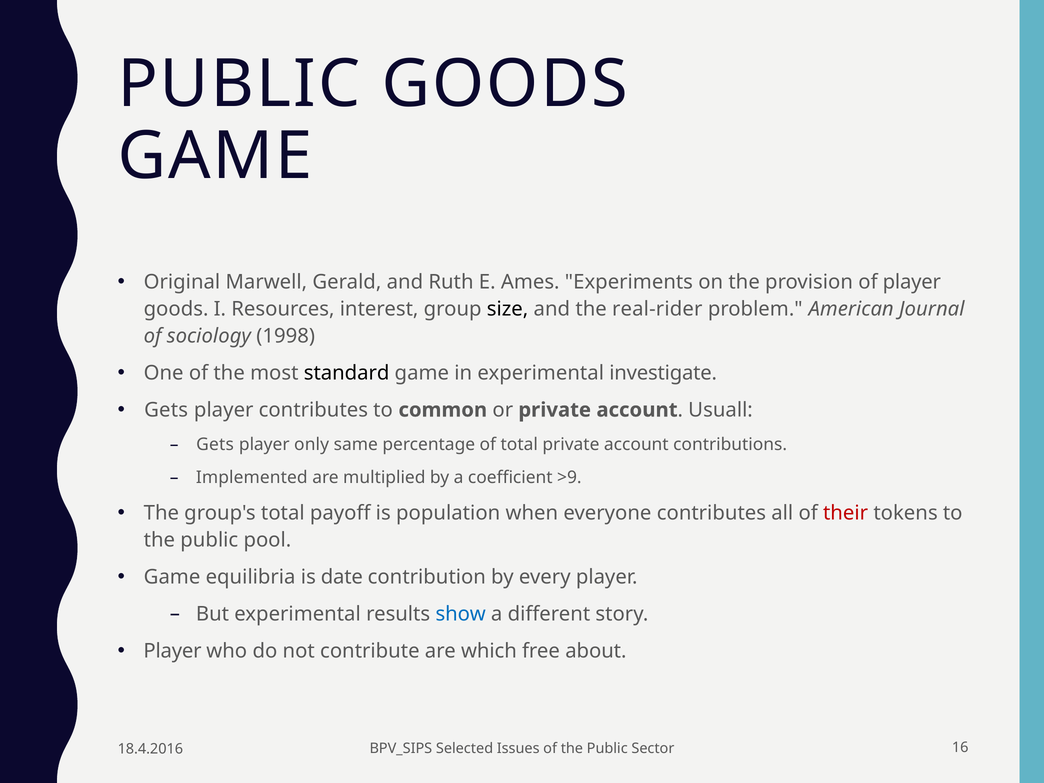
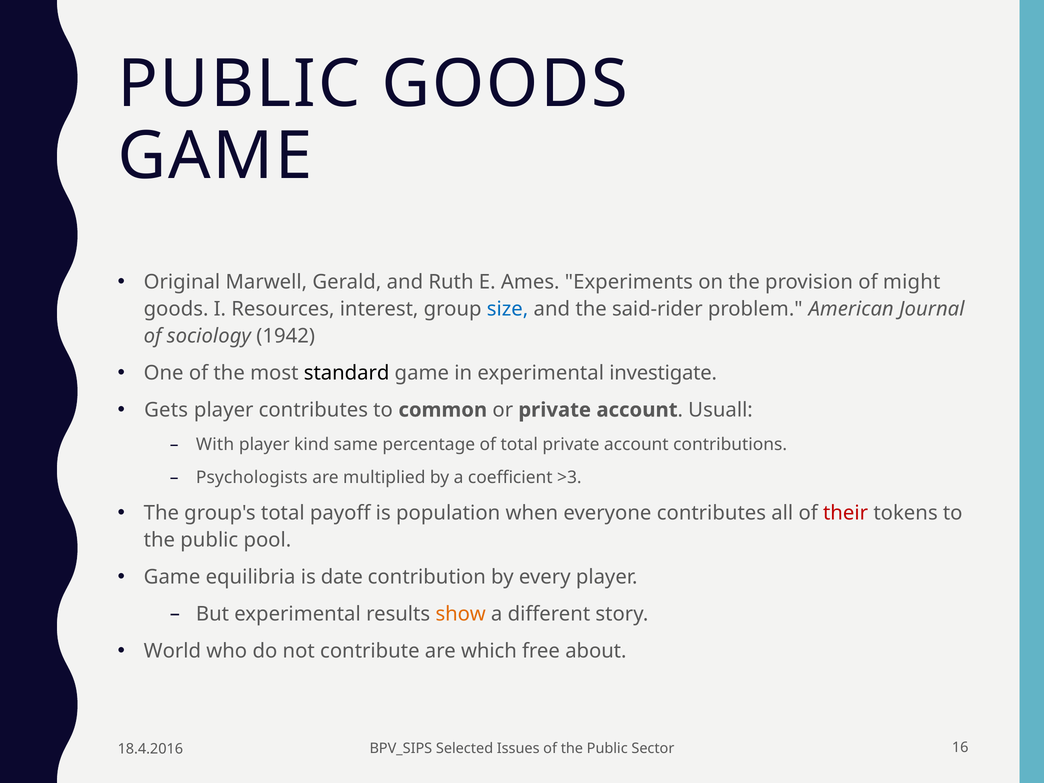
of player: player -> might (912, 282)
size colour: black -> blue (508, 309)
real-rider: real-rider -> said-rider (657, 309)
1998: 1998 -> 1942 (286, 336)
Gets: Gets -> With (215, 445)
only: only -> kind (312, 445)
Implemented: Implemented -> Psychologists (252, 478)
>9: >9 -> >3 (569, 478)
show colour: blue -> orange (461, 614)
Player: Player -> World (172, 651)
